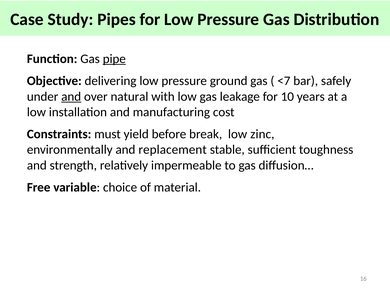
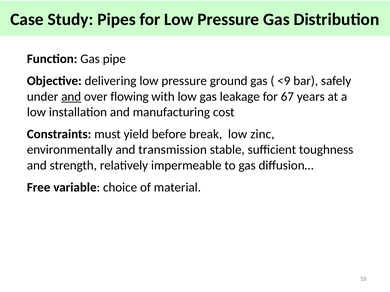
pipe underline: present -> none (114, 59)
<7: <7 -> <9 (284, 81)
natural: natural -> flowing (130, 97)
10: 10 -> 67 (287, 97)
replacement: replacement -> transmission (173, 150)
